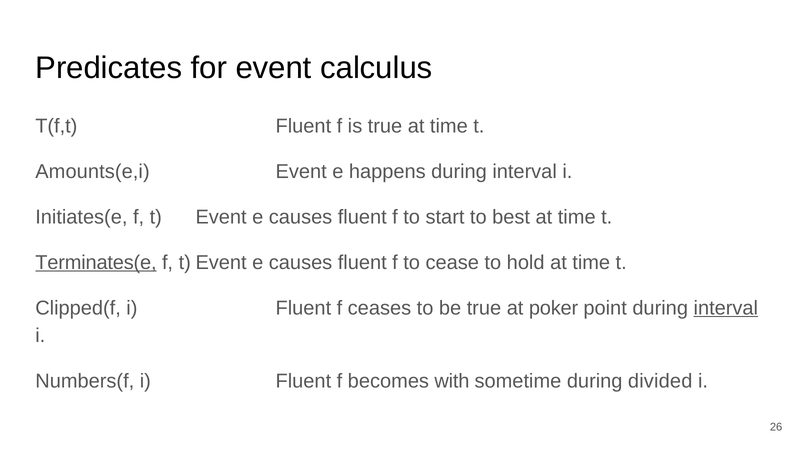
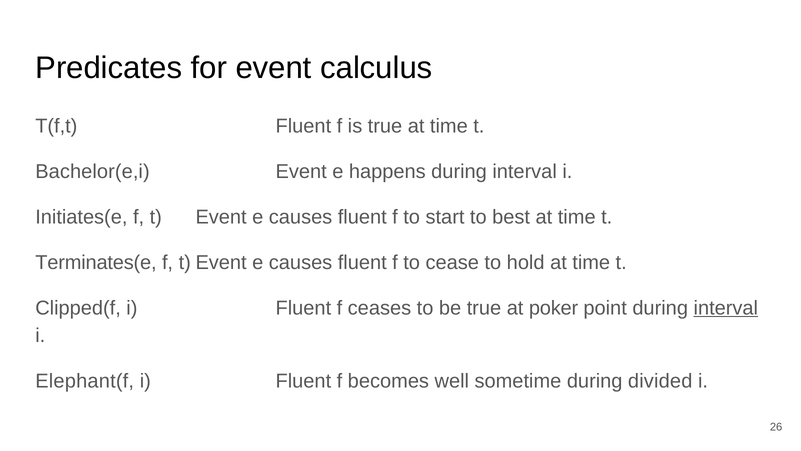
Amounts(e,i: Amounts(e,i -> Bachelor(e,i (93, 171)
Terminates(e underline: present -> none (96, 262)
Numbers(f: Numbers(f -> Elephant(f (85, 381)
with: with -> well (452, 381)
